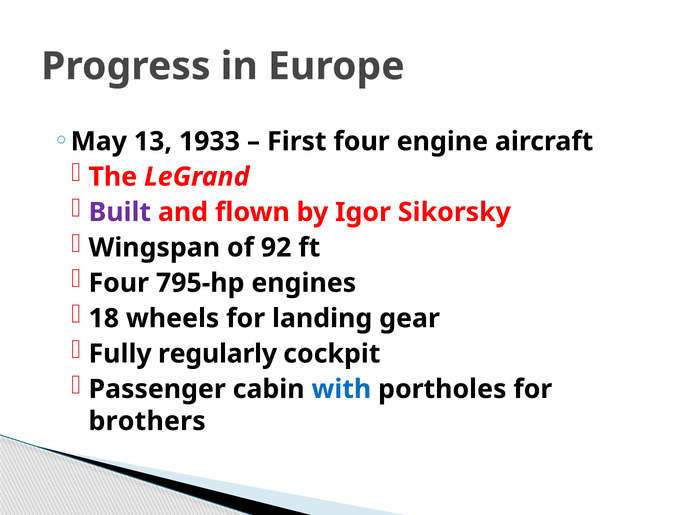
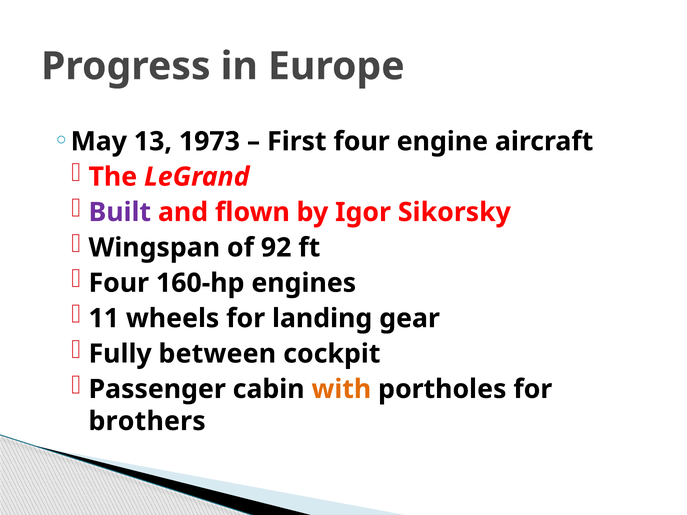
1933: 1933 -> 1973 (209, 142)
795-hp: 795-hp -> 160-hp (200, 283)
18: 18 -> 11 (104, 319)
regularly: regularly -> between (217, 354)
with colour: blue -> orange (341, 389)
